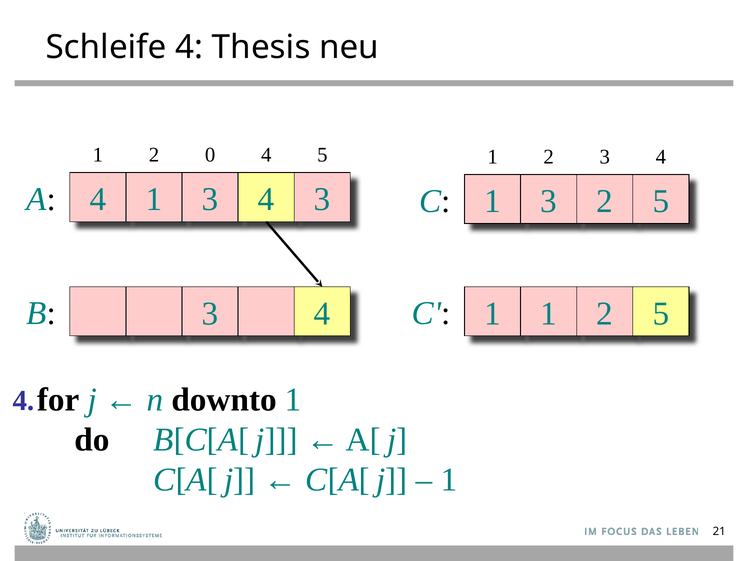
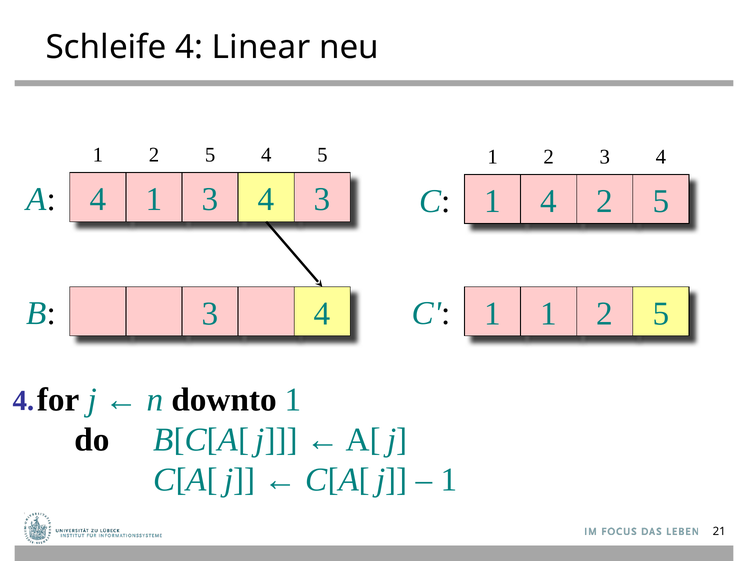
Thesis: Thesis -> Linear (261, 47)
0: 0 -> 5 (210, 155)
C 1 3: 3 -> 4 (549, 201)
